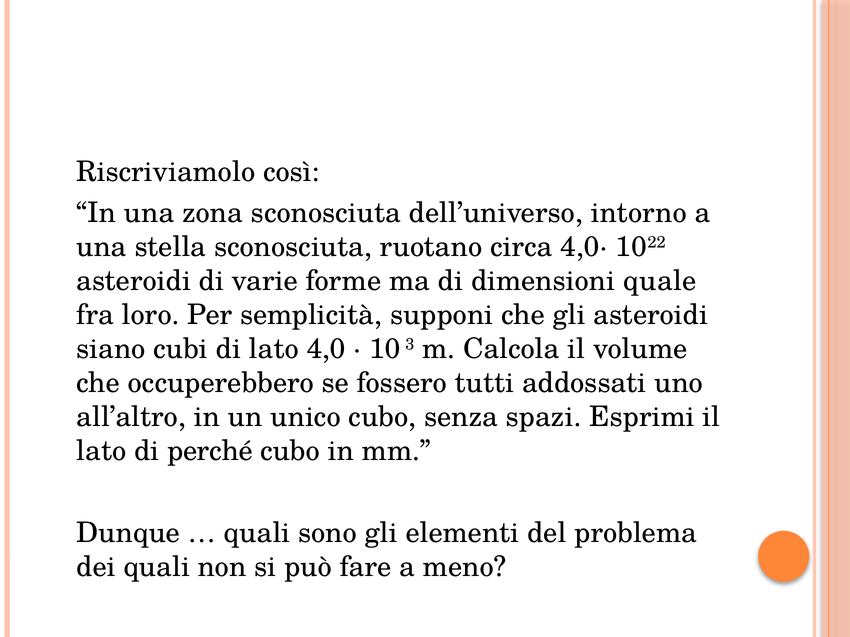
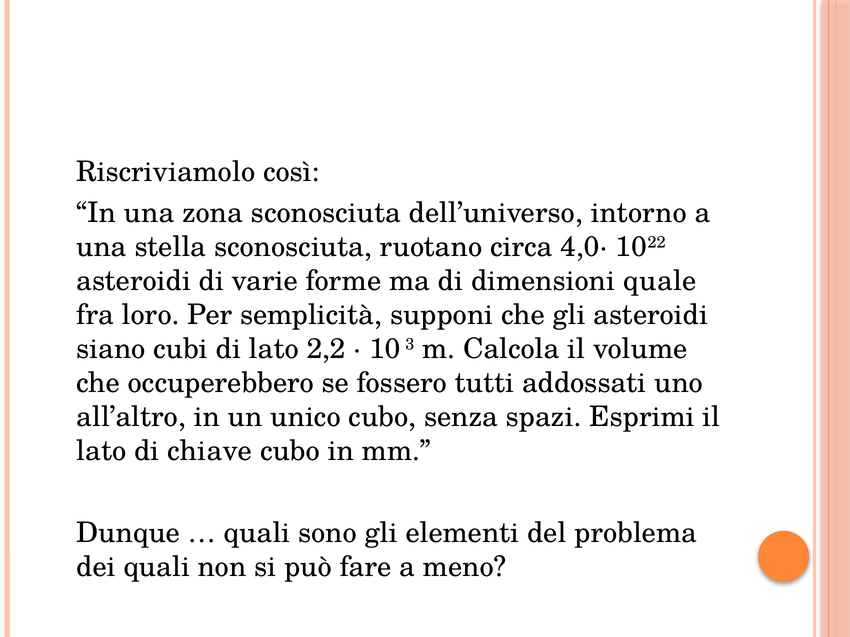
4,0: 4,0 -> 2,2 (326, 349)
perché: perché -> chiave (210, 451)
